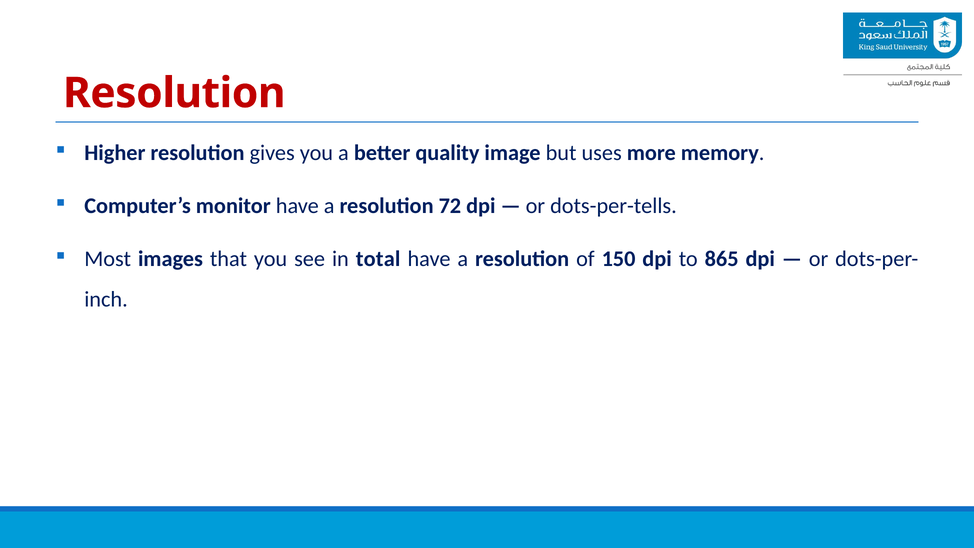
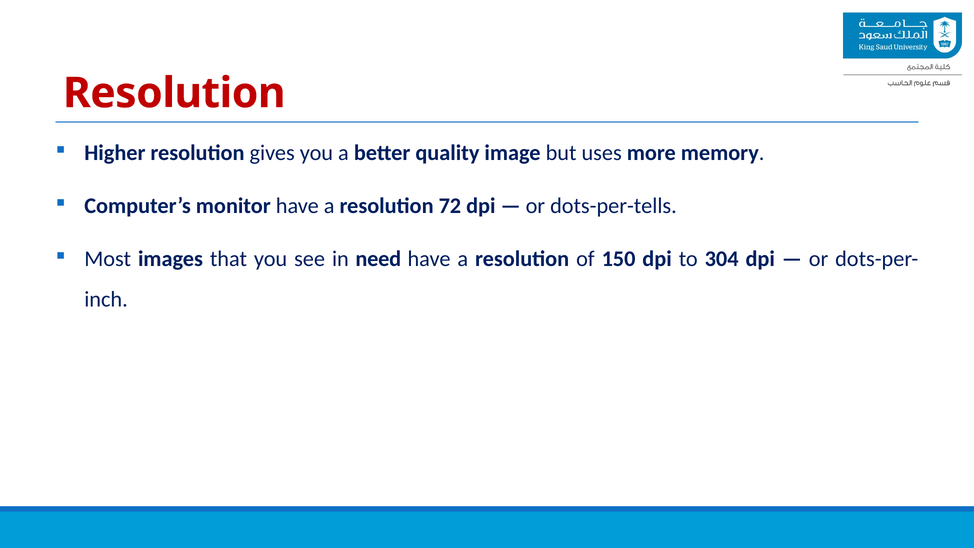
total: total -> need (378, 259)
865: 865 -> 304 (722, 259)
